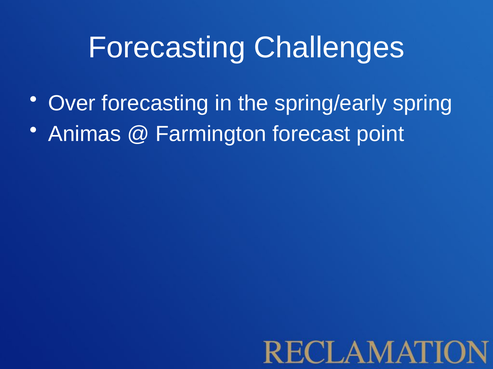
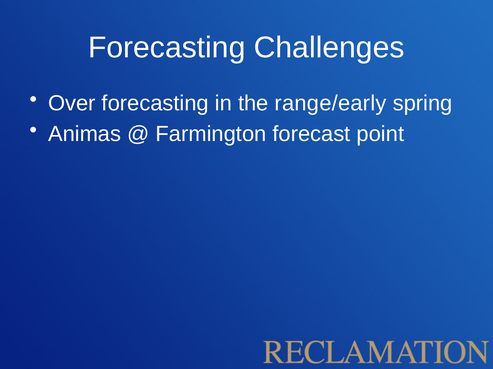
spring/early: spring/early -> range/early (331, 103)
